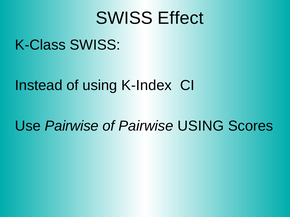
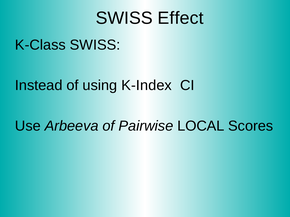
Use Pairwise: Pairwise -> Arbeeva (72, 126)
Pairwise USING: USING -> LOCAL (201, 126)
